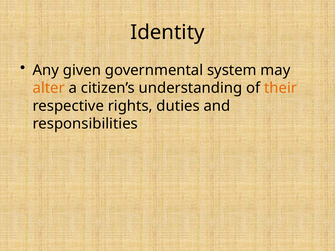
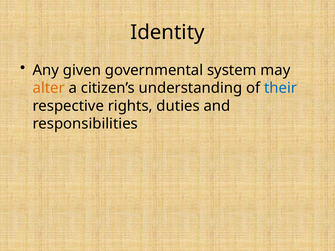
their colour: orange -> blue (281, 88)
